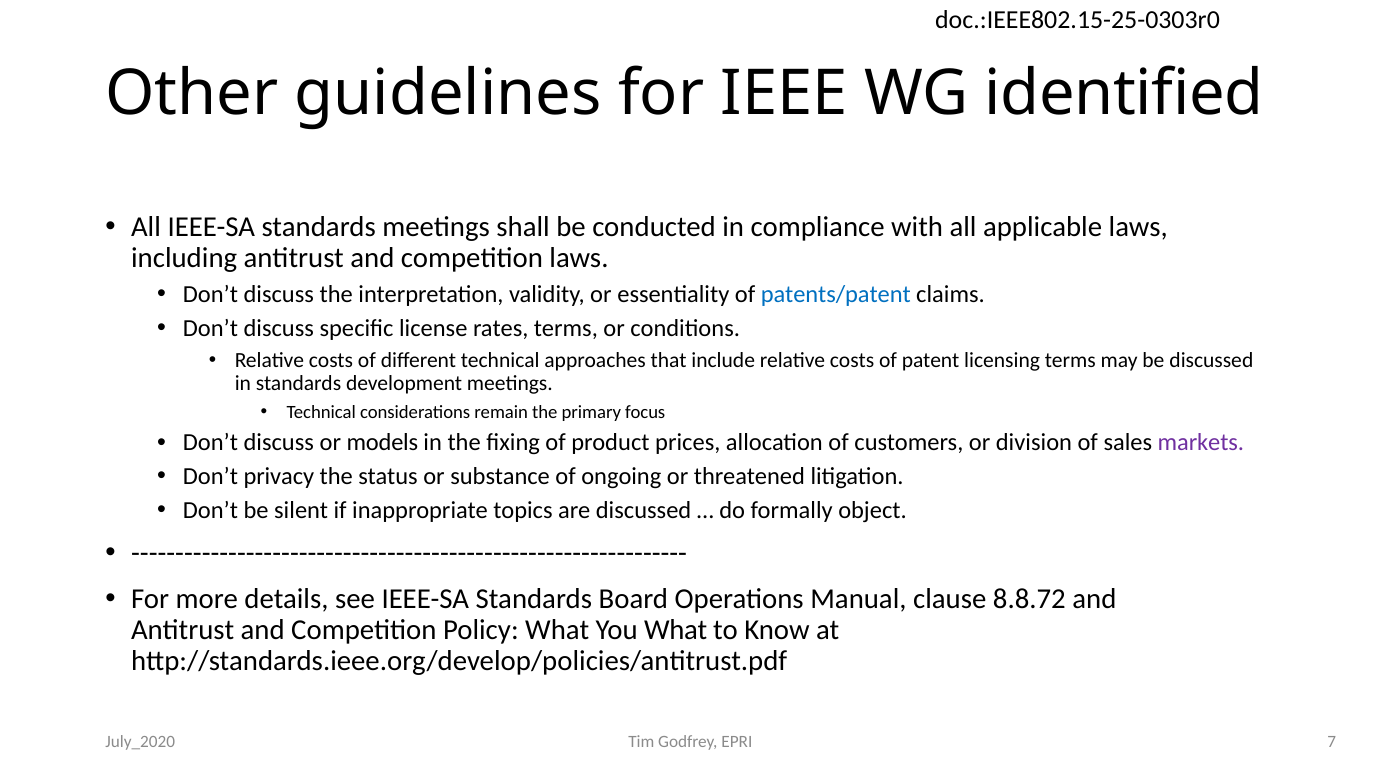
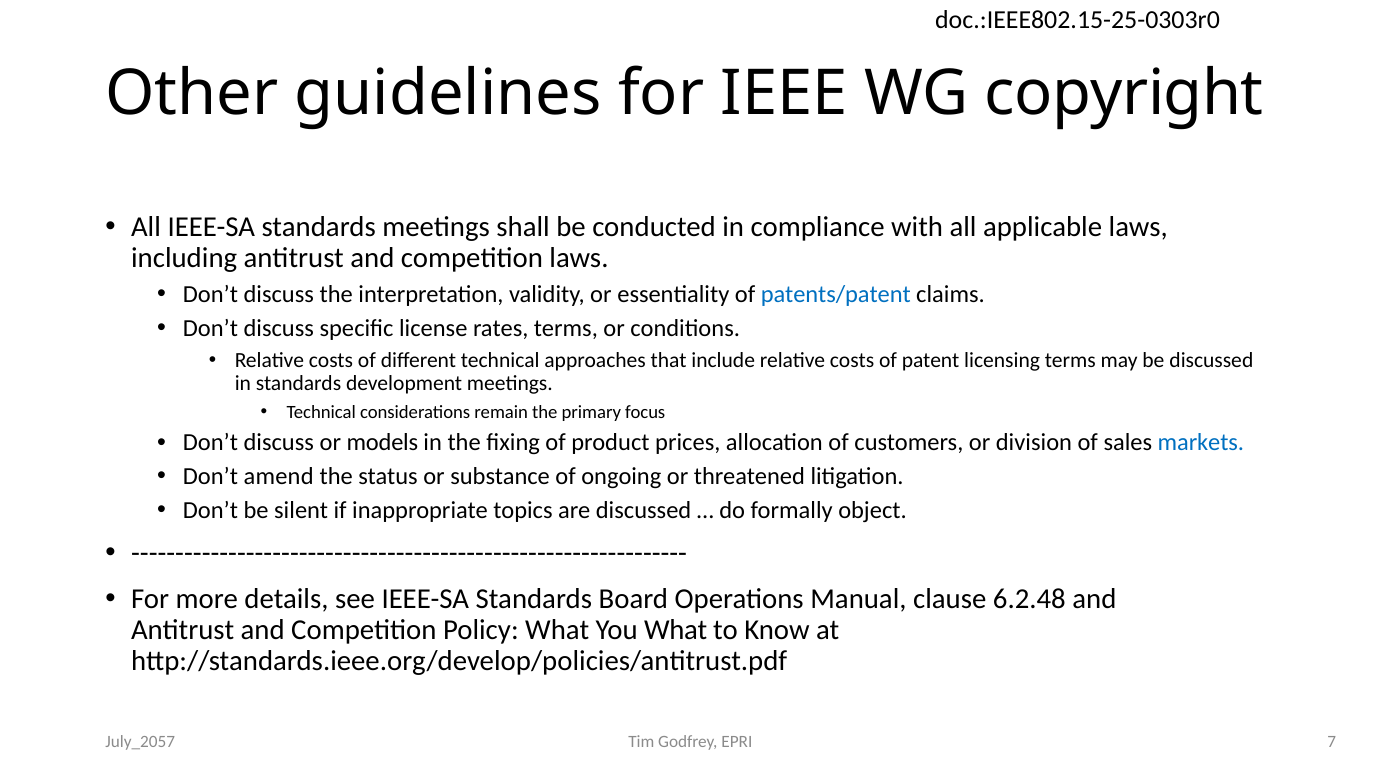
identified: identified -> copyright (1124, 94)
markets colour: purple -> blue (1201, 443)
privacy: privacy -> amend (279, 476)
8.8.72: 8.8.72 -> 6.2.48 (1029, 599)
July_2020: July_2020 -> July_2057 (140, 742)
